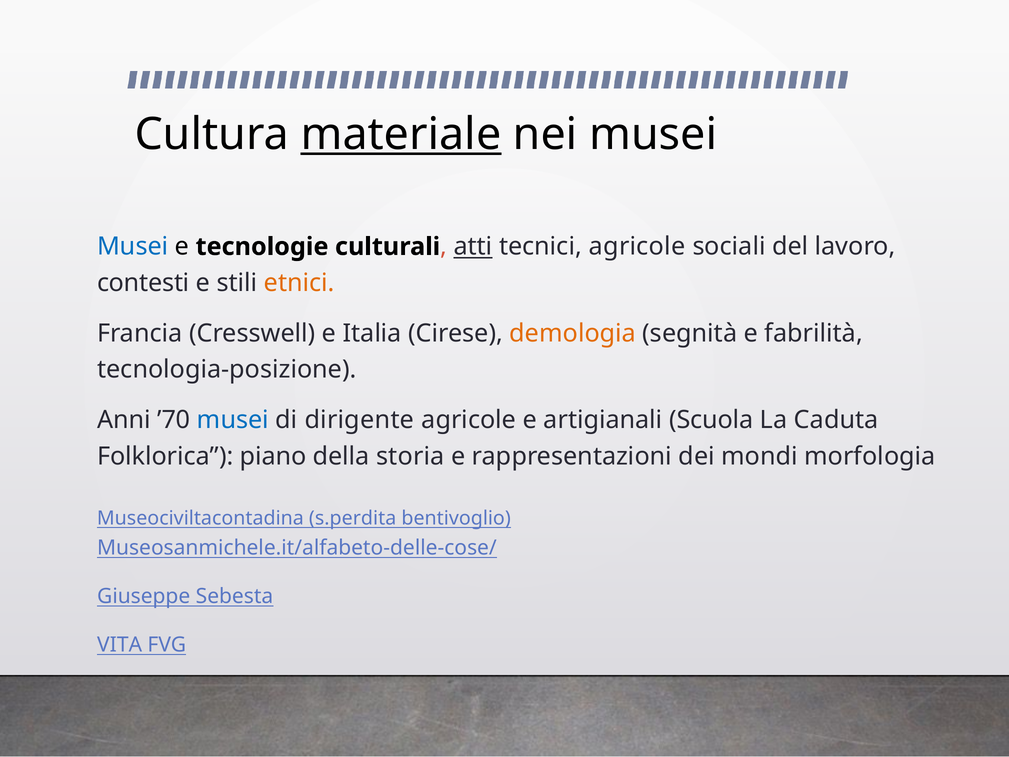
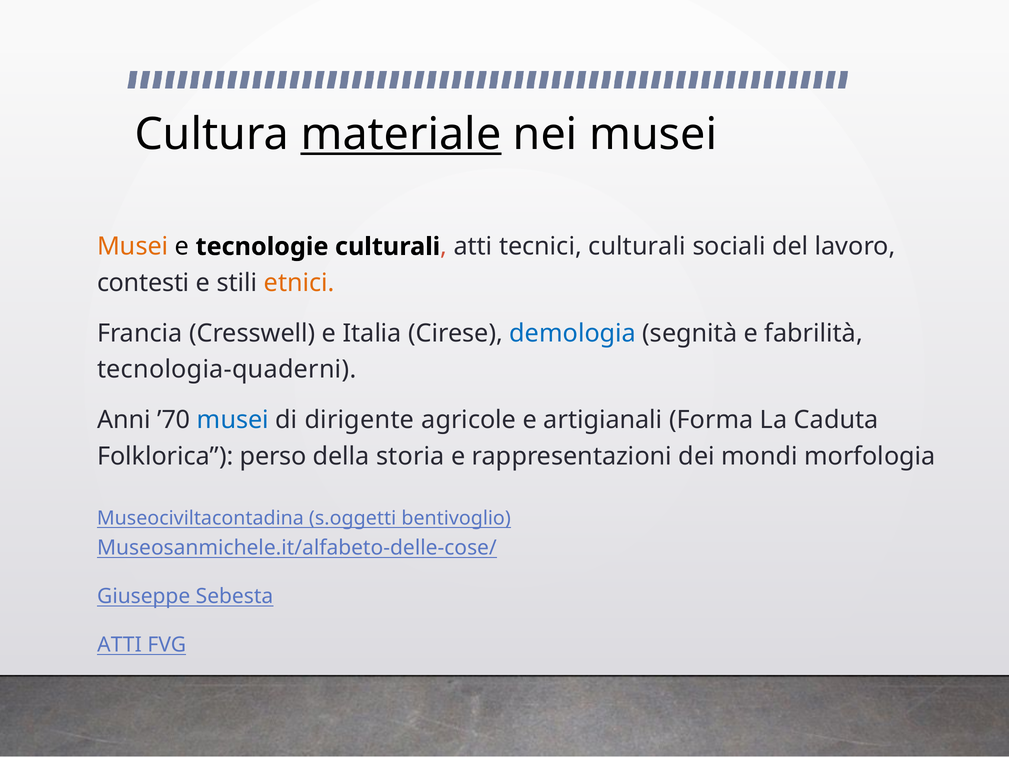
Musei colour: blue -> orange (133, 247)
atti underline: present -> none (473, 247)
tecnici agricole: agricole -> culturali (637, 247)
demologia colour: orange -> blue (573, 333)
tecnologia-posizione: tecnologia-posizione -> tecnologia-quaderni (227, 370)
Scuola: Scuola -> Forma (711, 420)
piano: piano -> perso (273, 456)
s.perdita: s.perdita -> s.oggetti (353, 518)
VITA: VITA -> ATTI (120, 645)
